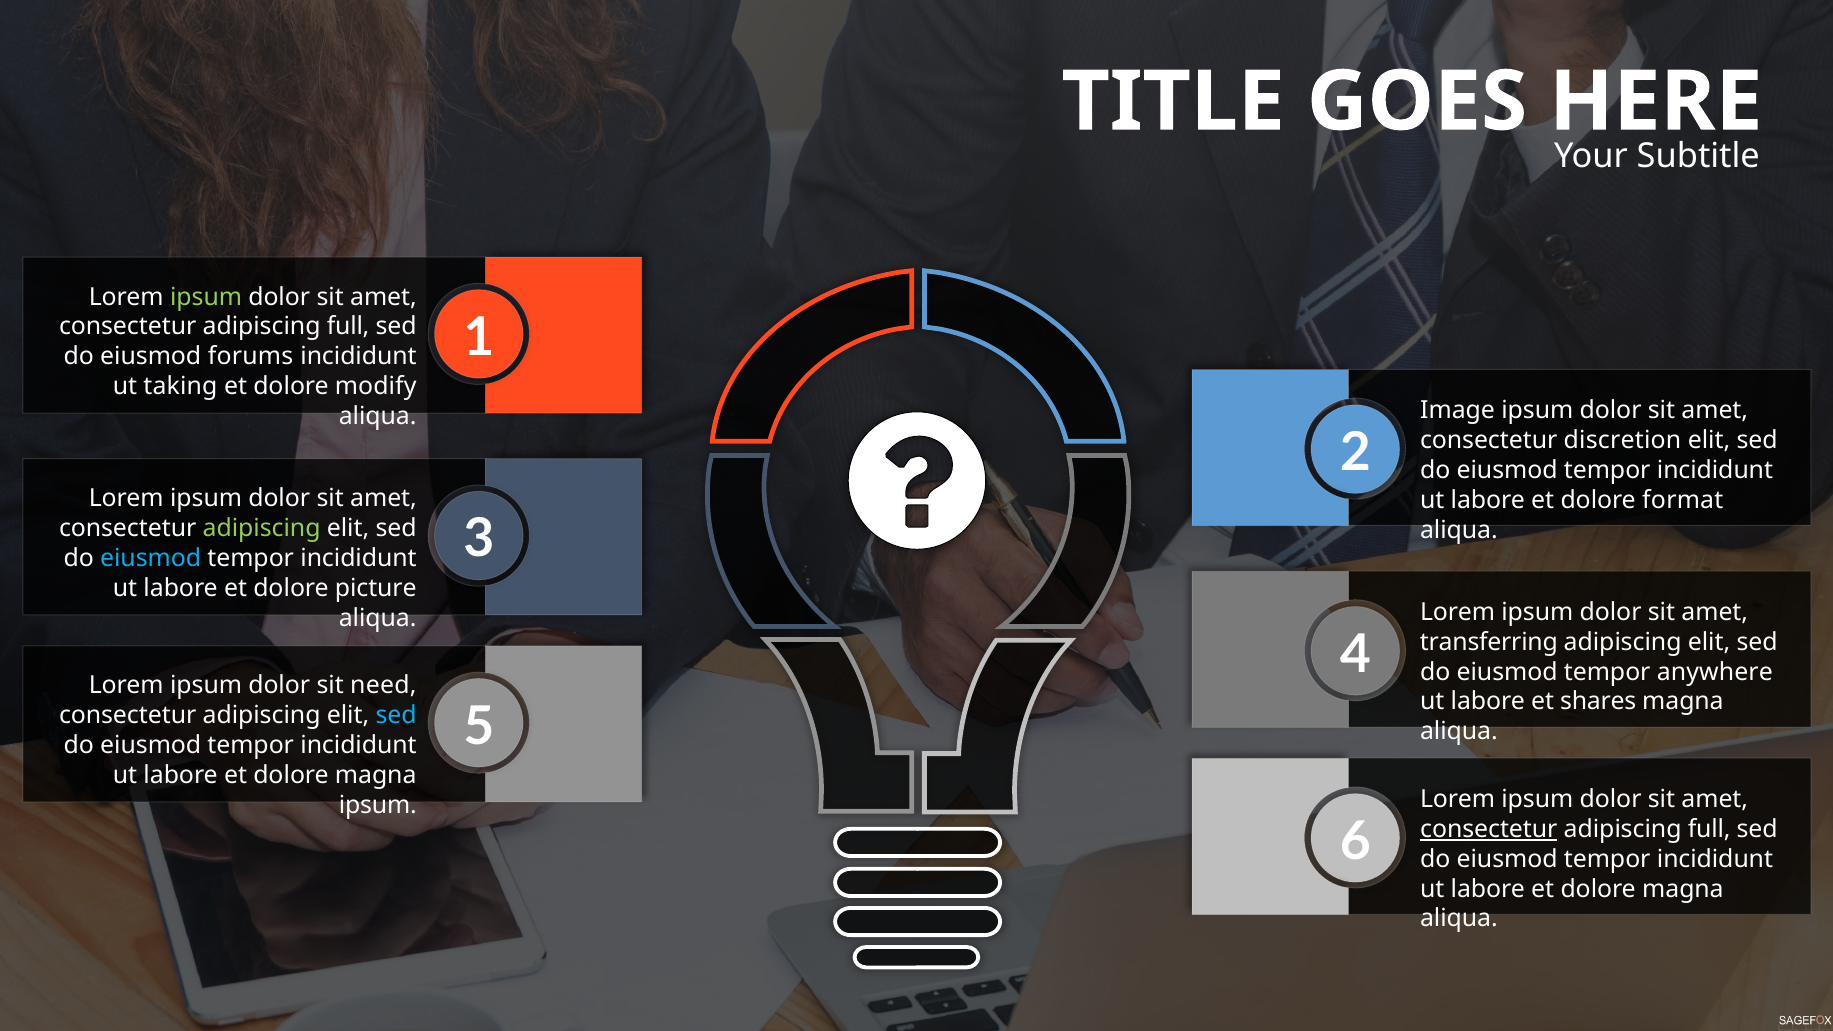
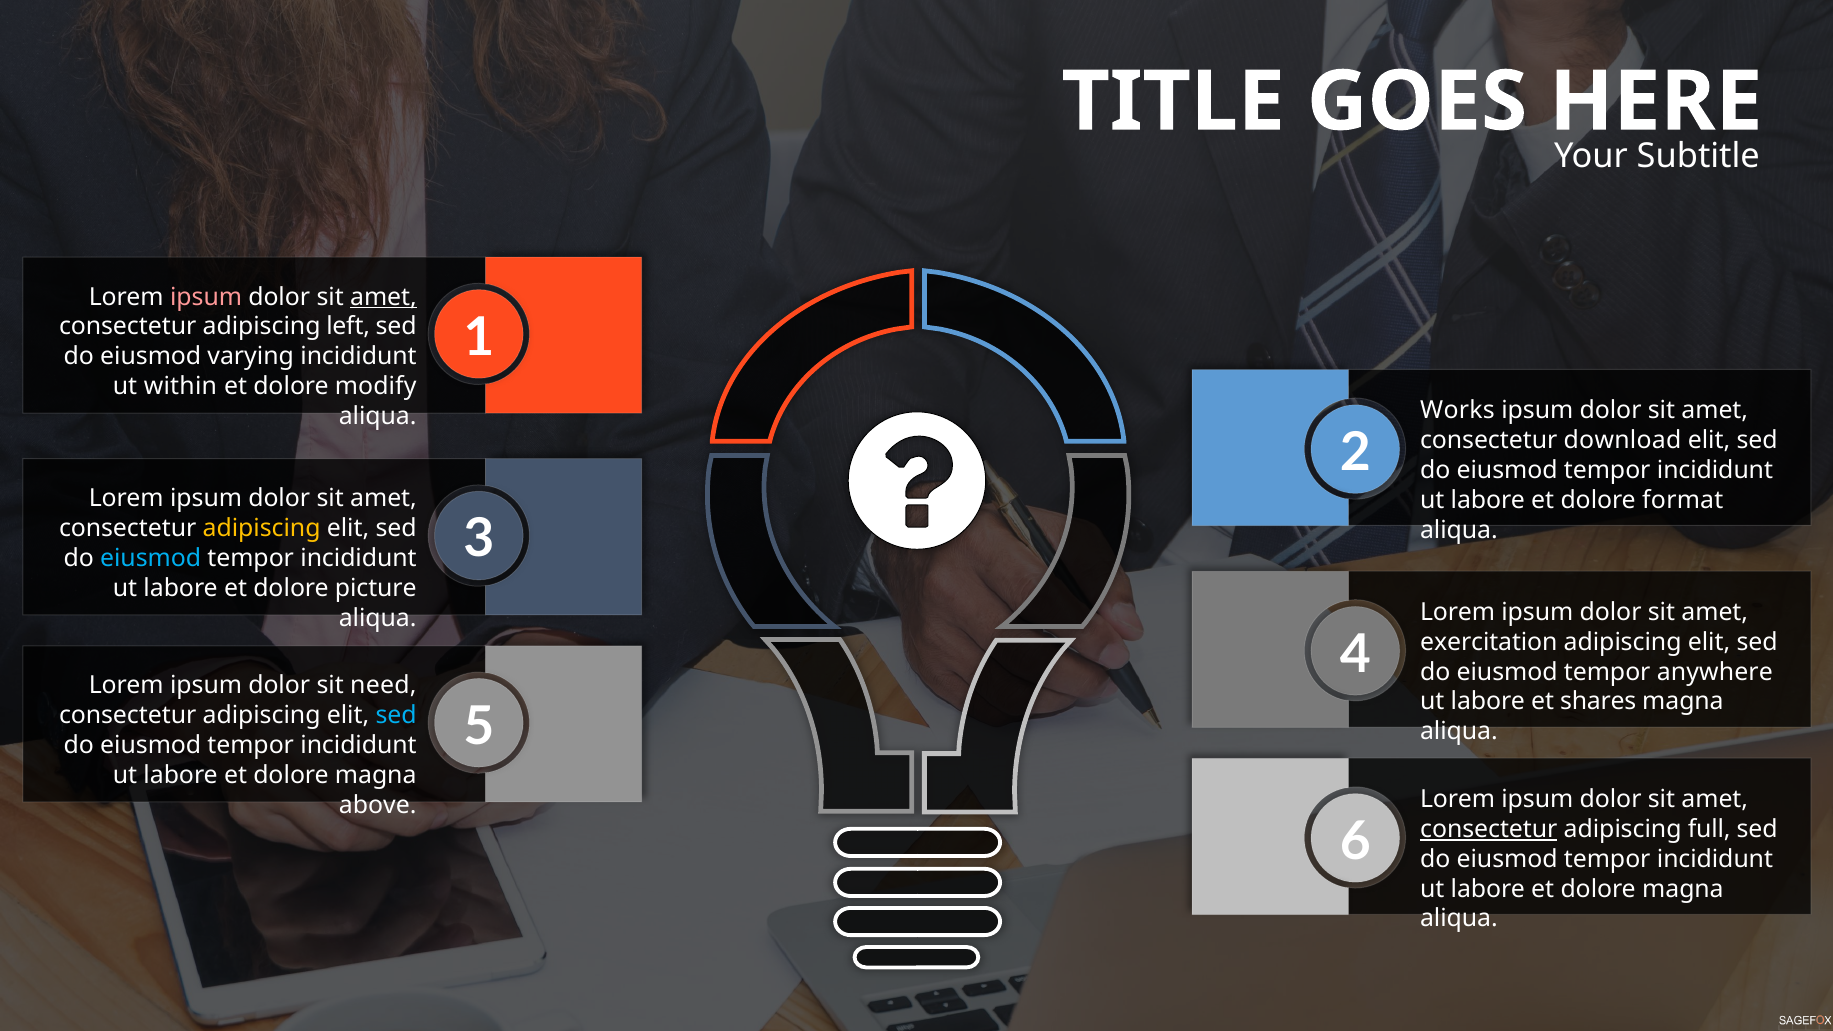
ipsum colour: light green -> pink (206, 297)
amet underline: none -> present (383, 297)
full: full -> left (348, 327)
forums: forums -> varying (251, 357)
taking: taking -> within (180, 386)
Image: Image -> Works (1457, 411)
discretion: discretion -> download (1623, 440)
adipiscing colour: light green -> yellow (262, 528)
transferring: transferring -> exercitation (1489, 642)
ipsum: ipsum -> above (378, 805)
